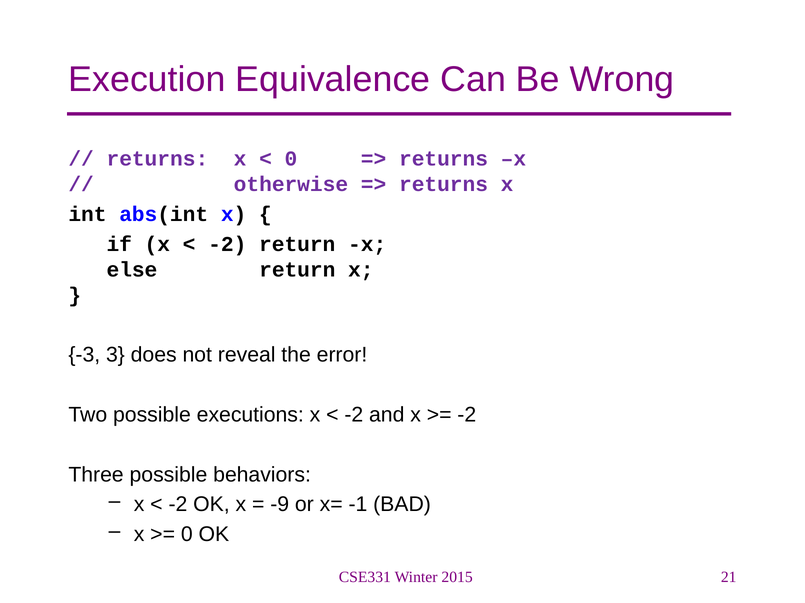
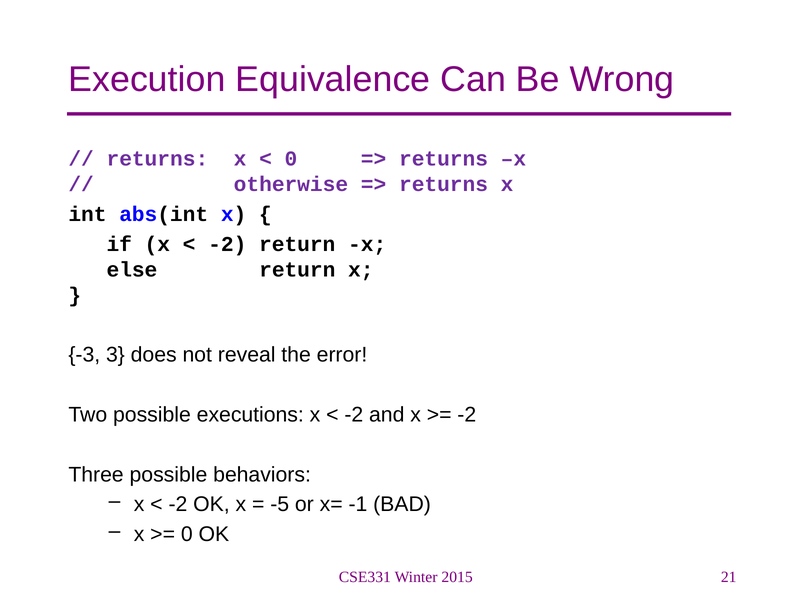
-9: -9 -> -5 (280, 505)
